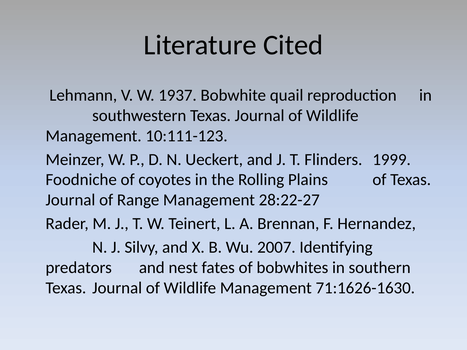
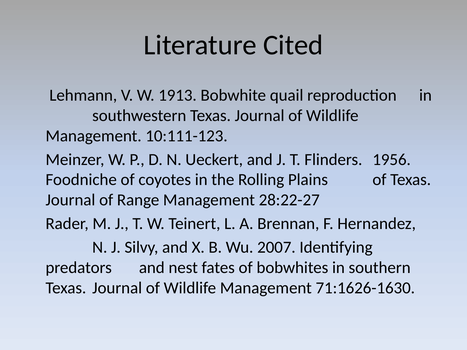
1937: 1937 -> 1913 (178, 95)
1999: 1999 -> 1956 (392, 160)
